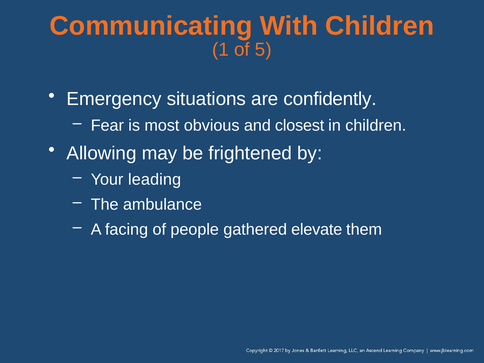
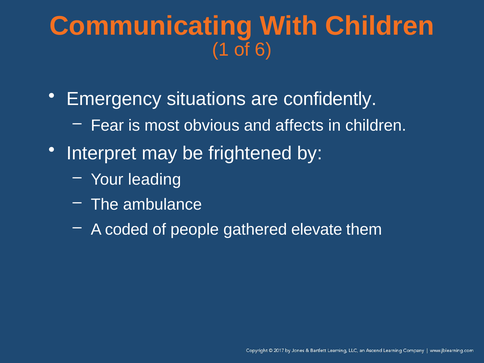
5: 5 -> 6 (263, 50)
closest: closest -> affects (299, 125)
Allowing: Allowing -> Interpret (102, 153)
facing: facing -> coded (127, 230)
